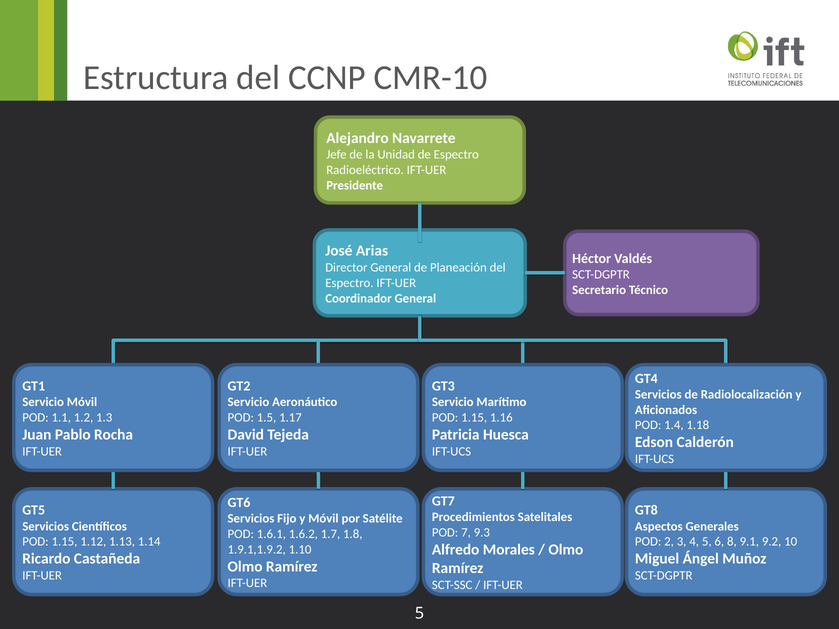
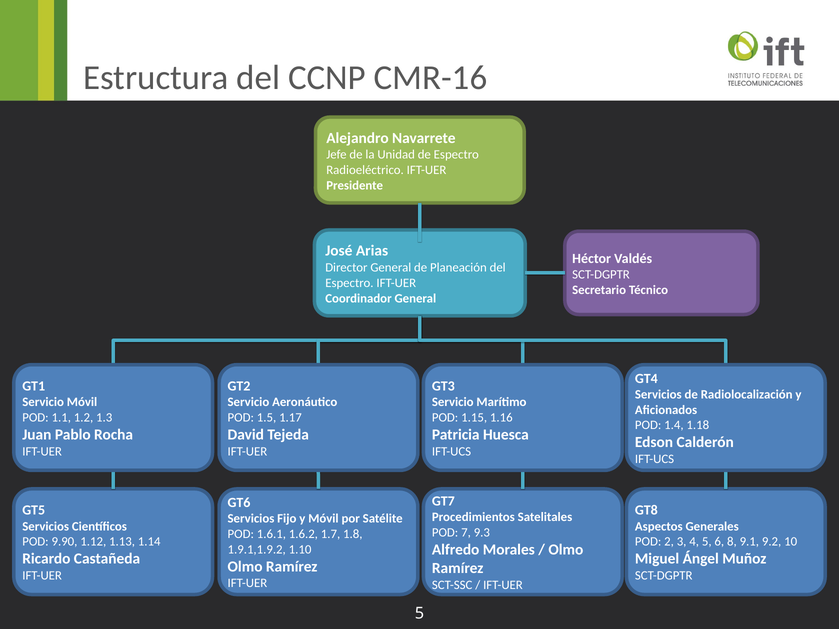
CMR-10: CMR-10 -> CMR-16 (431, 78)
1.15: 1.15 -> 9.90 (64, 542)
